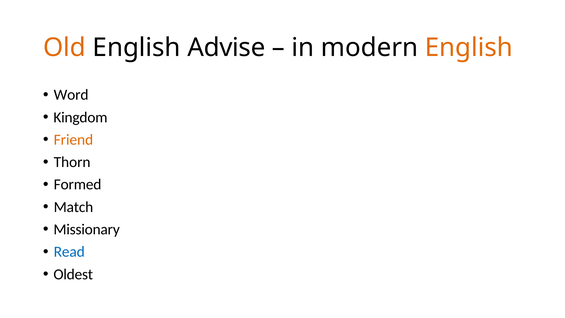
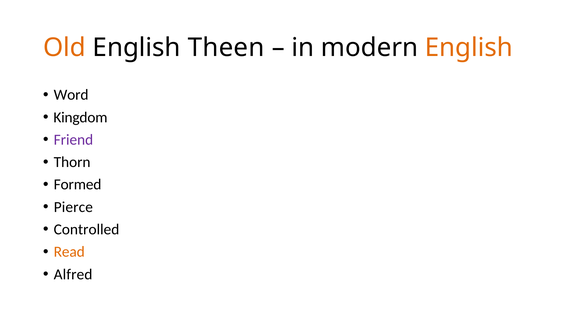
Advise: Advise -> Theen (226, 47)
Friend colour: orange -> purple (73, 140)
Match: Match -> Pierce (73, 207)
Missionary: Missionary -> Controlled (86, 229)
Read colour: blue -> orange (69, 252)
Oldest: Oldest -> Alfred (73, 274)
